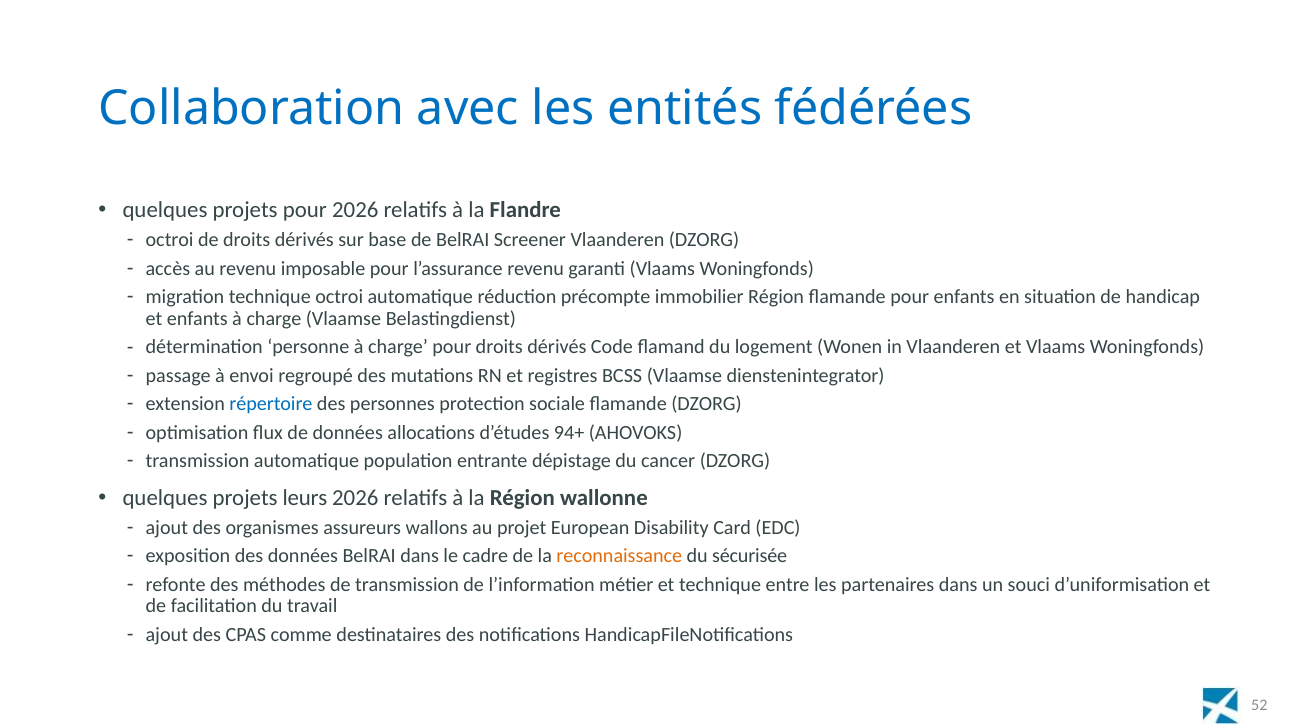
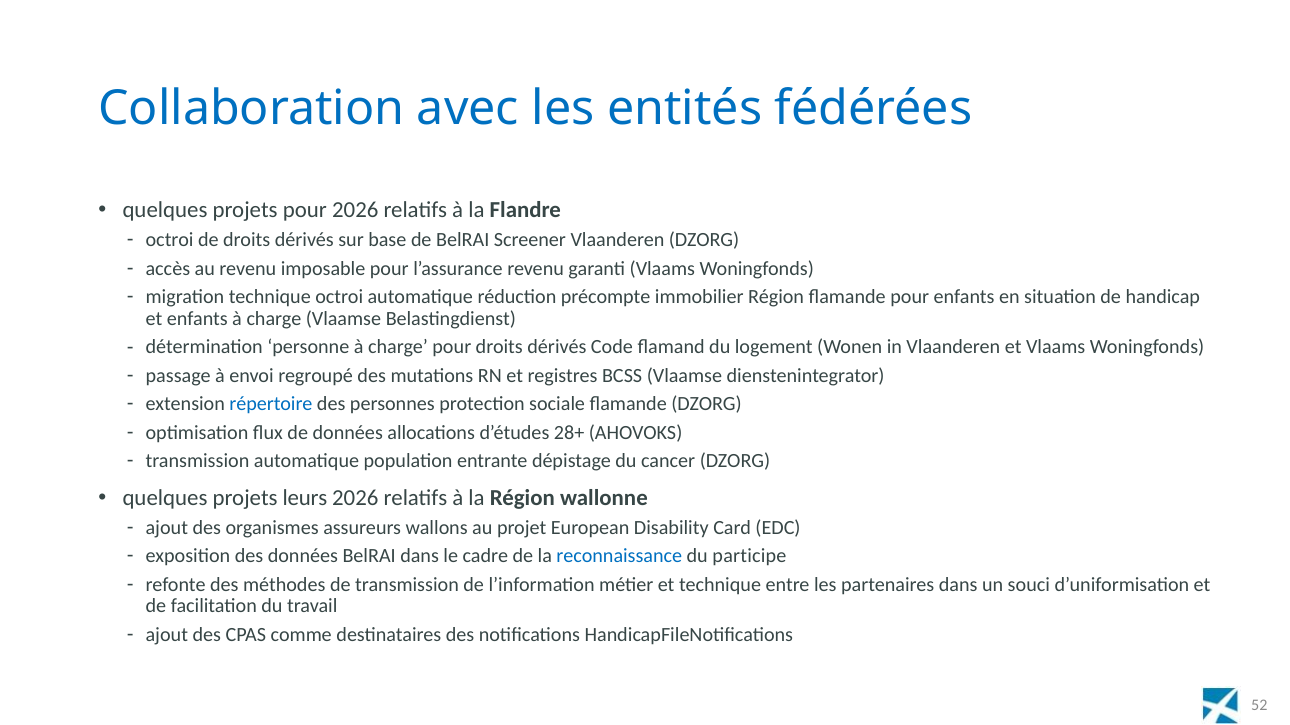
94+: 94+ -> 28+ (569, 433)
reconnaissance colour: orange -> blue (619, 556)
sécurisée: sécurisée -> participe (749, 556)
